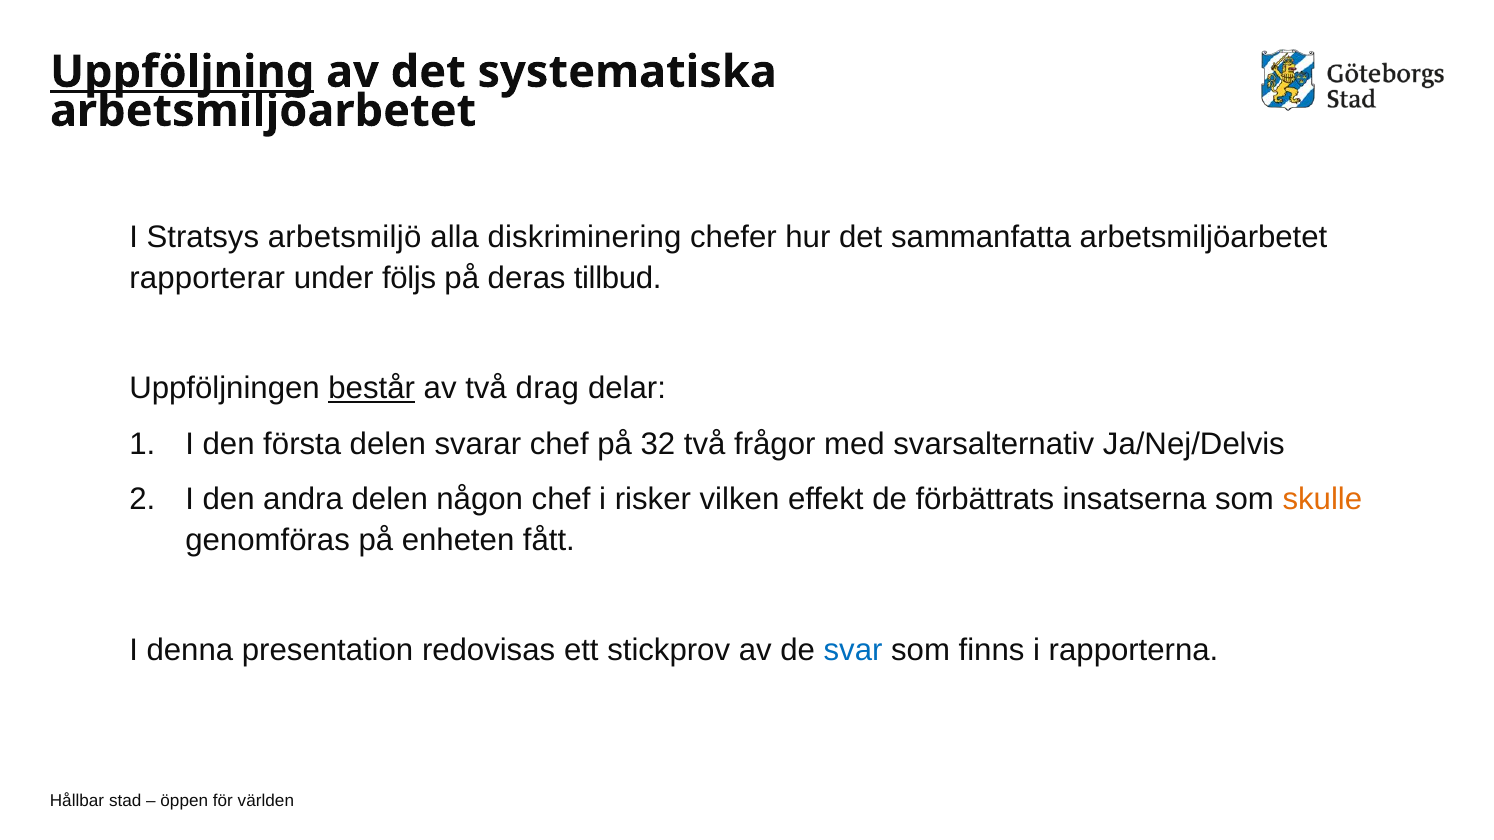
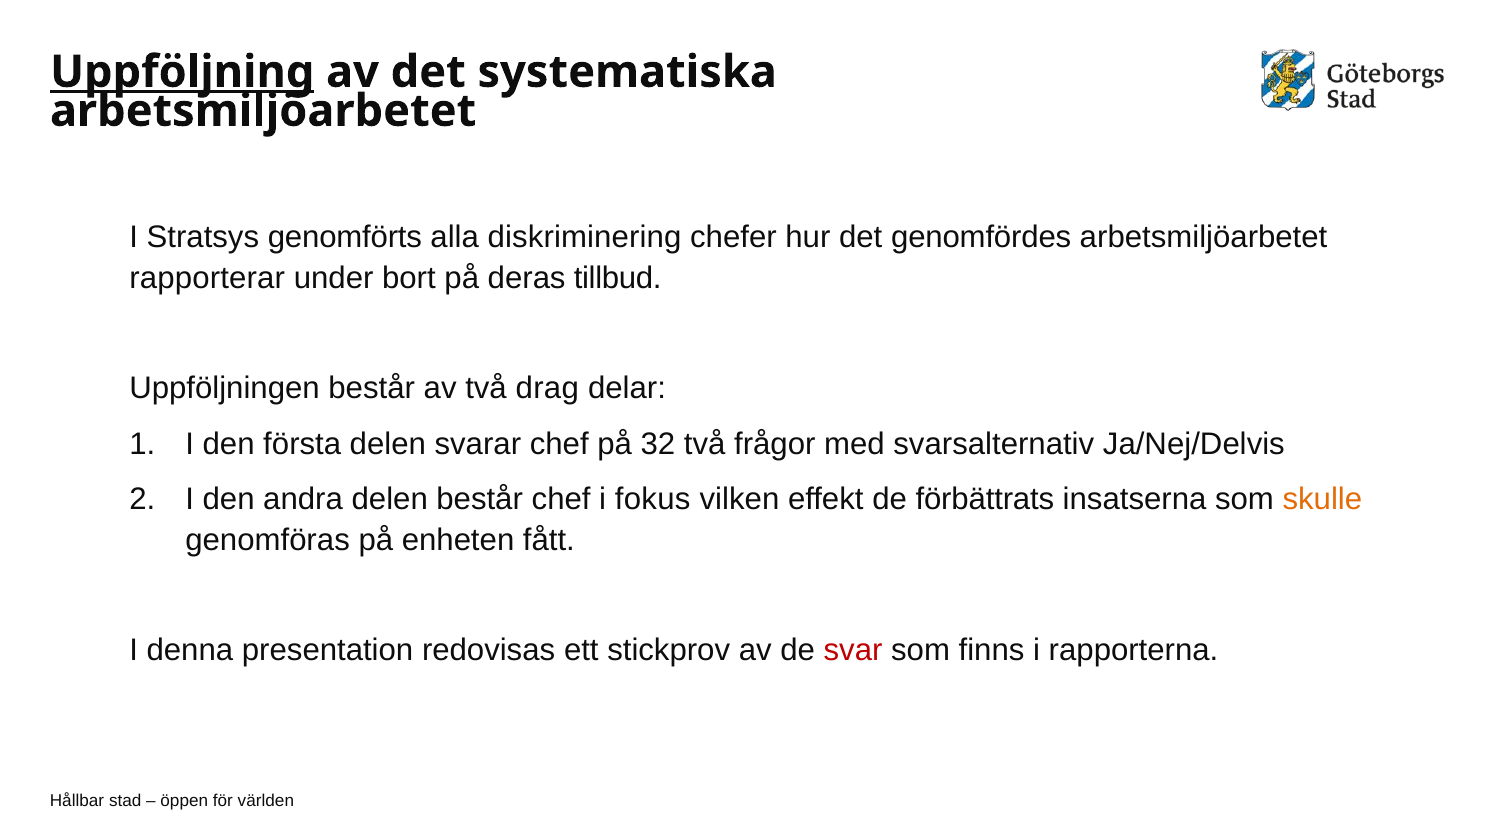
arbetsmiljö: arbetsmiljö -> genomförts (345, 238)
sammanfatta: sammanfatta -> genomfördes (981, 238)
följs: följs -> bort (409, 279)
består underline: present -> none (372, 389)
delen någon: någon -> består (480, 499)
risker: risker -> fokus (653, 499)
svar colour: blue -> red (853, 650)
